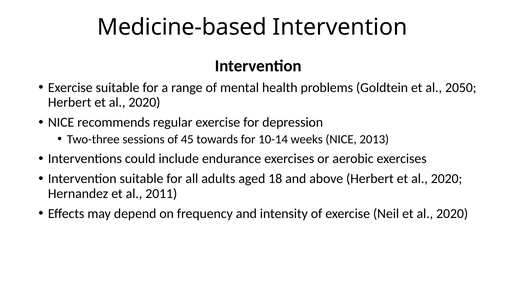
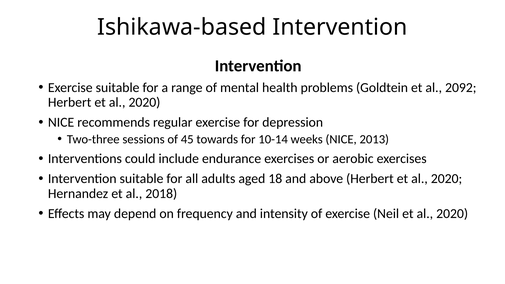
Medicine-based: Medicine-based -> Ishikawa-based (182, 27)
2050: 2050 -> 2092 (461, 88)
2011: 2011 -> 2018 (161, 194)
